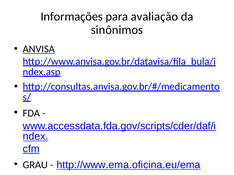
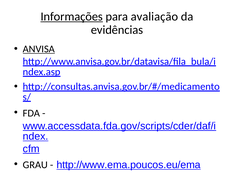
Informações underline: none -> present (72, 17)
sinônimos: sinônimos -> evidências (117, 30)
http://www.ema.oficina.eu/ema: http://www.ema.oficina.eu/ema -> http://www.ema.poucos.eu/ema (129, 165)
